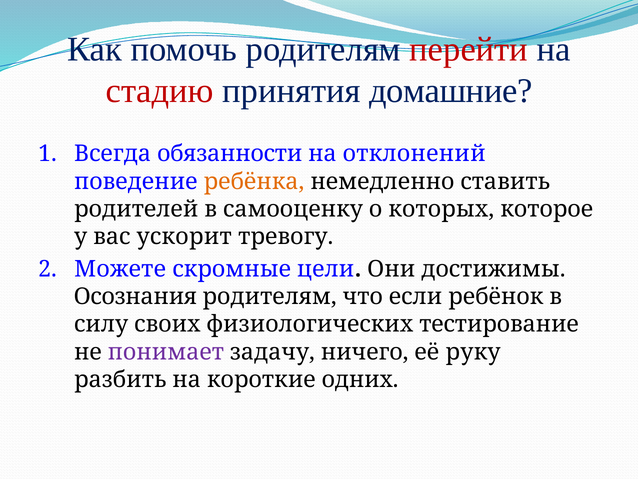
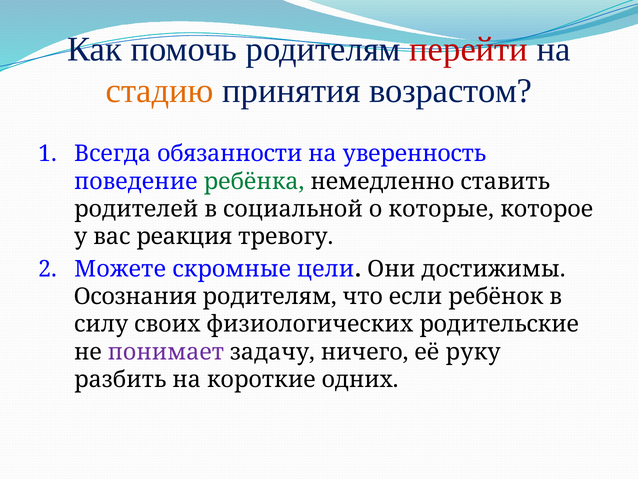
стадию colour: red -> orange (160, 91)
домашние: домашние -> возрастом (451, 91)
отклонений: отклонений -> уверенность (414, 154)
ребёнка colour: orange -> green (254, 181)
самооценку: самооценку -> социальной (293, 209)
которых: которых -> которые (441, 209)
ускорит: ускорит -> реакция (184, 236)
тестирование: тестирование -> родительские (499, 324)
